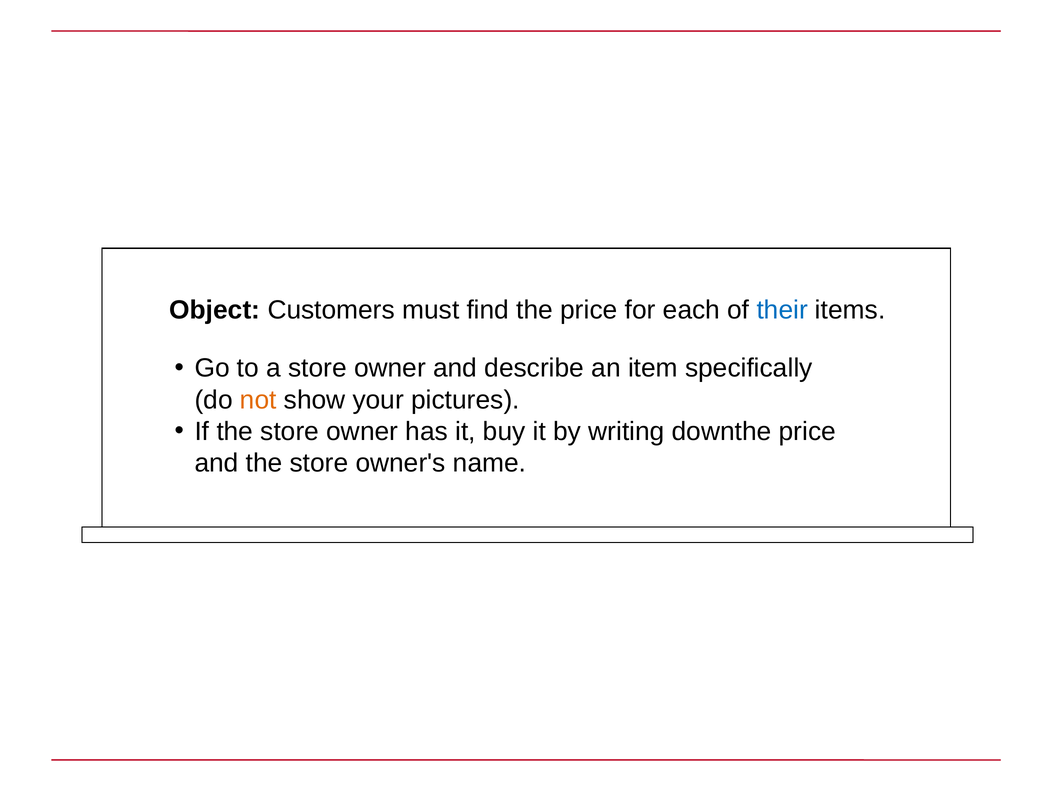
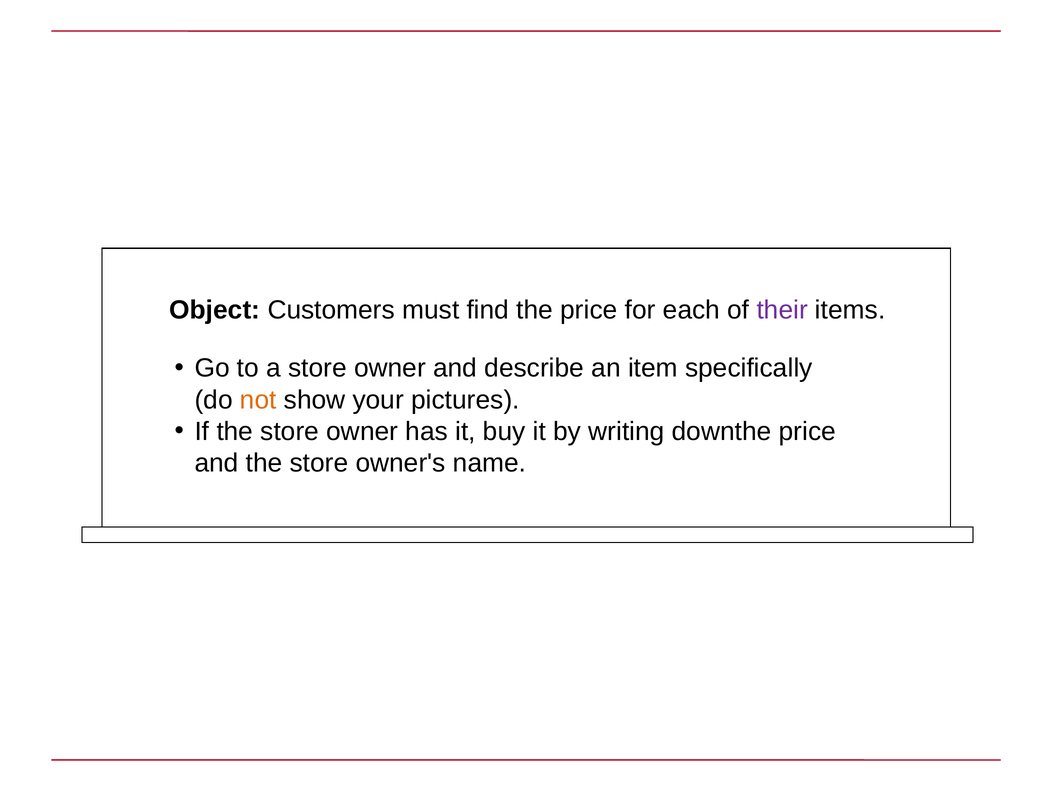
their colour: blue -> purple (782, 310)
